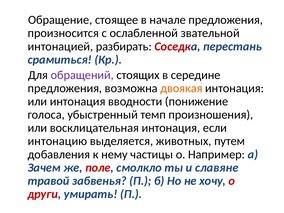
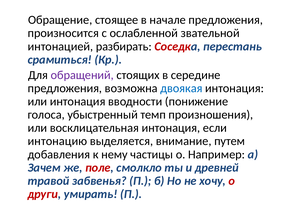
двоякая colour: orange -> blue (181, 88)
животных: животных -> внимание (184, 141)
славяне: славяне -> древней (217, 168)
